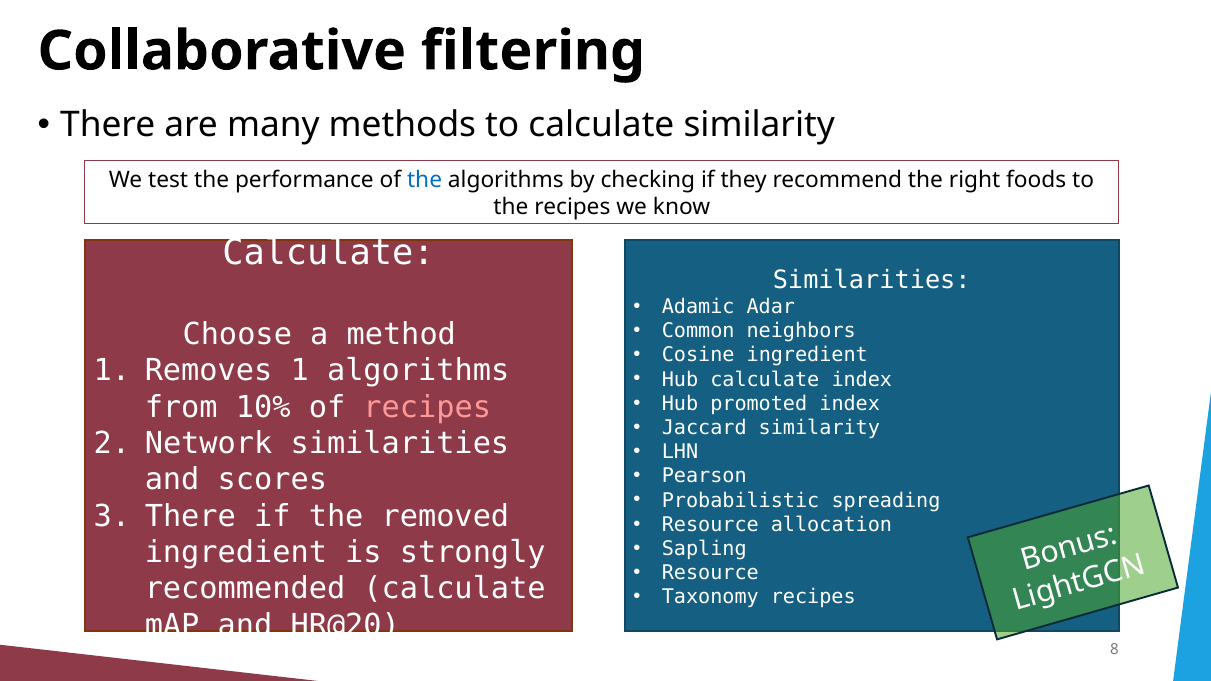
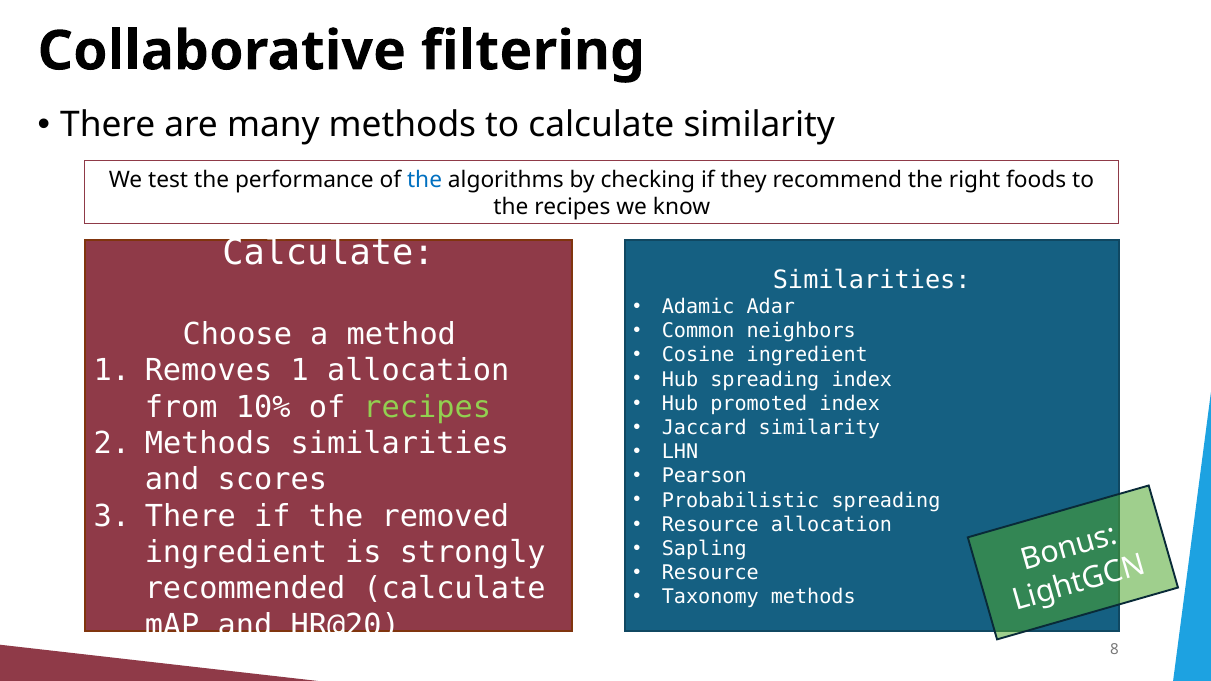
1 algorithms: algorithms -> allocation (418, 371)
Hub calculate: calculate -> spreading (765, 379)
recipes colour: pink -> light green (427, 407)
Network: Network -> Methods (209, 444)
Taxonomy recipes: recipes -> methods (813, 597)
